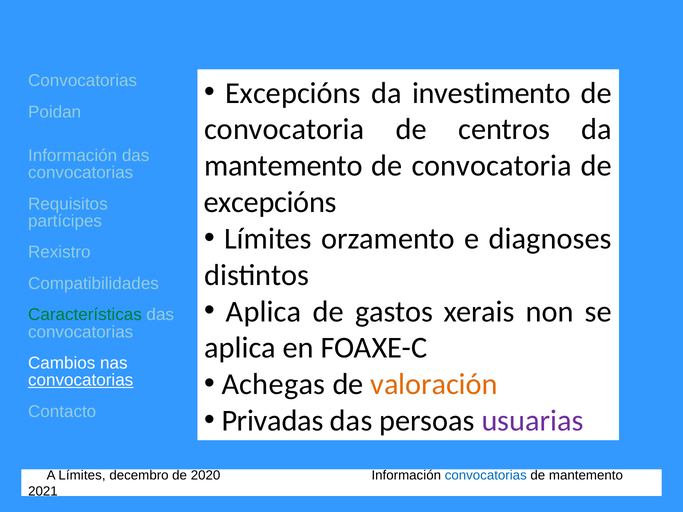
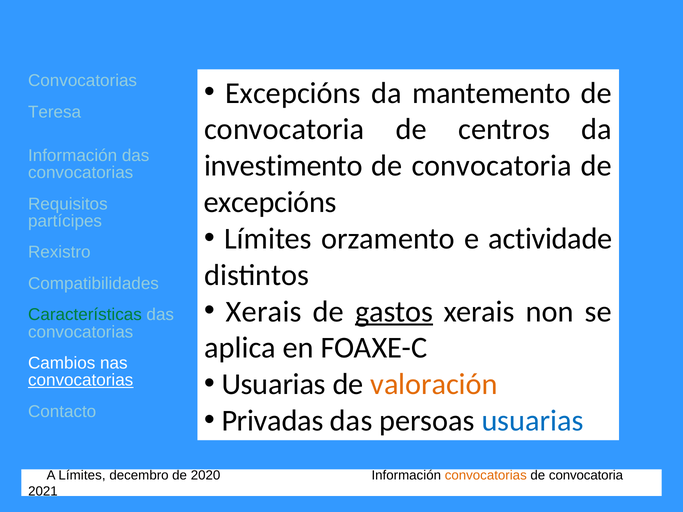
investimento: investimento -> mantemento (491, 93)
Poidan: Poidan -> Teresa (55, 112)
mantemento: mantemento -> investimento (283, 166)
diagnoses: diagnoses -> actividade (550, 239)
Aplica: Aplica -> Xerais (264, 312)
gastos underline: none -> present (394, 312)
Achegas: Achegas -> Usuarias (274, 385)
usuarias colour: purple -> blue (533, 421)
convocatorias colour: blue -> orange (486, 476)
mantemento: mantemento -> convocatoria (586, 476)
